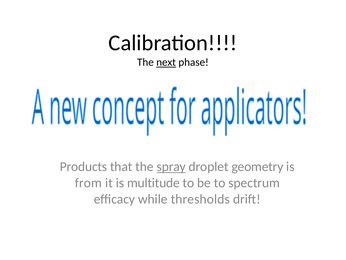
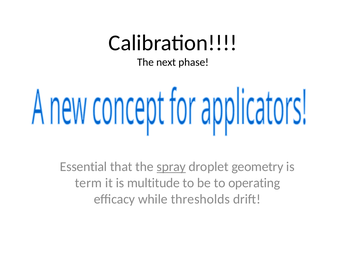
next underline: present -> none (166, 62)
Products: Products -> Essential (83, 166)
from: from -> term (88, 183)
spectrum: spectrum -> operating (254, 183)
